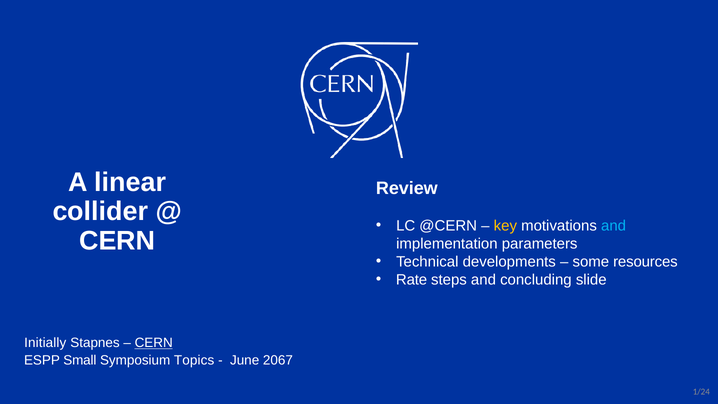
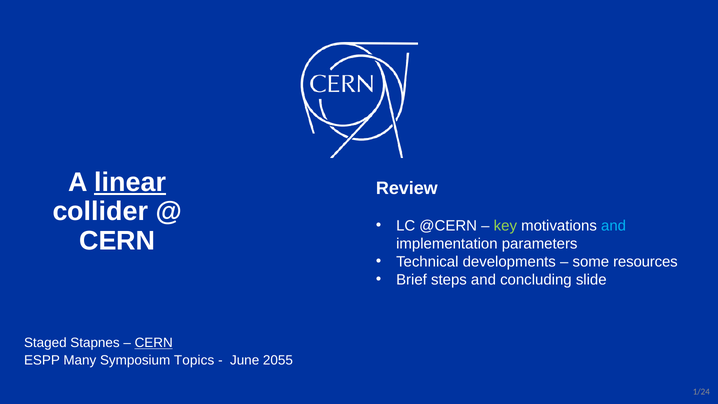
linear underline: none -> present (130, 182)
key colour: yellow -> light green (505, 226)
Rate: Rate -> Brief (411, 280)
Initially: Initially -> Staged (45, 343)
Small: Small -> Many (80, 360)
2067: 2067 -> 2055 (278, 360)
